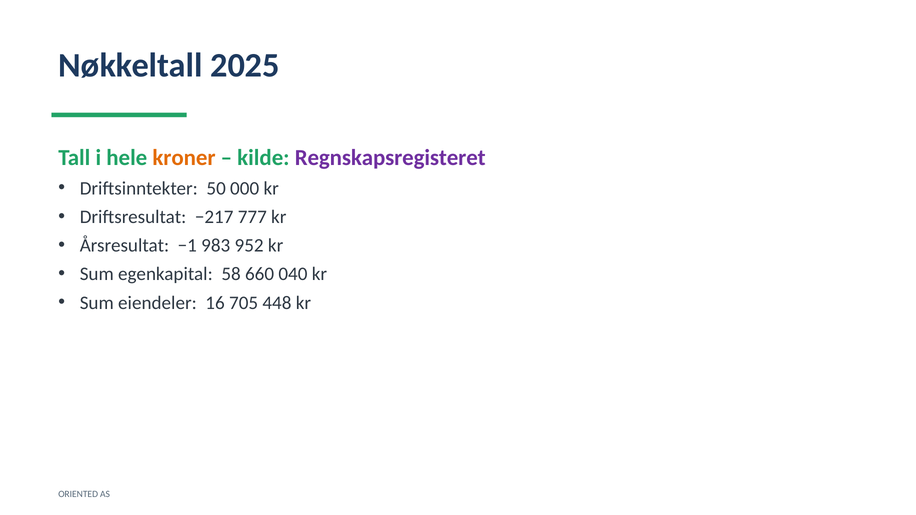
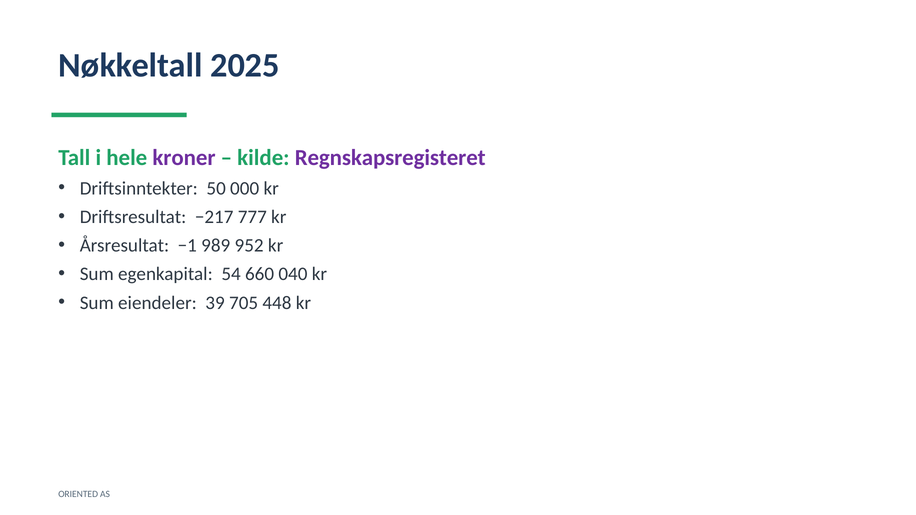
kroner colour: orange -> purple (184, 158)
983: 983 -> 989 (216, 246)
58: 58 -> 54 (231, 274)
16: 16 -> 39 (215, 303)
